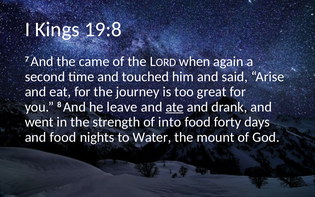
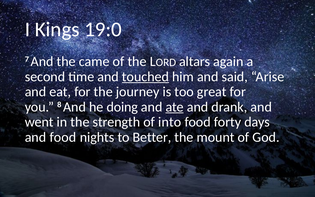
19:8: 19:8 -> 19:0 (103, 29)
when: when -> altars (195, 61)
touched underline: none -> present (145, 77)
leave: leave -> doing (122, 107)
Water: Water -> Better (152, 137)
